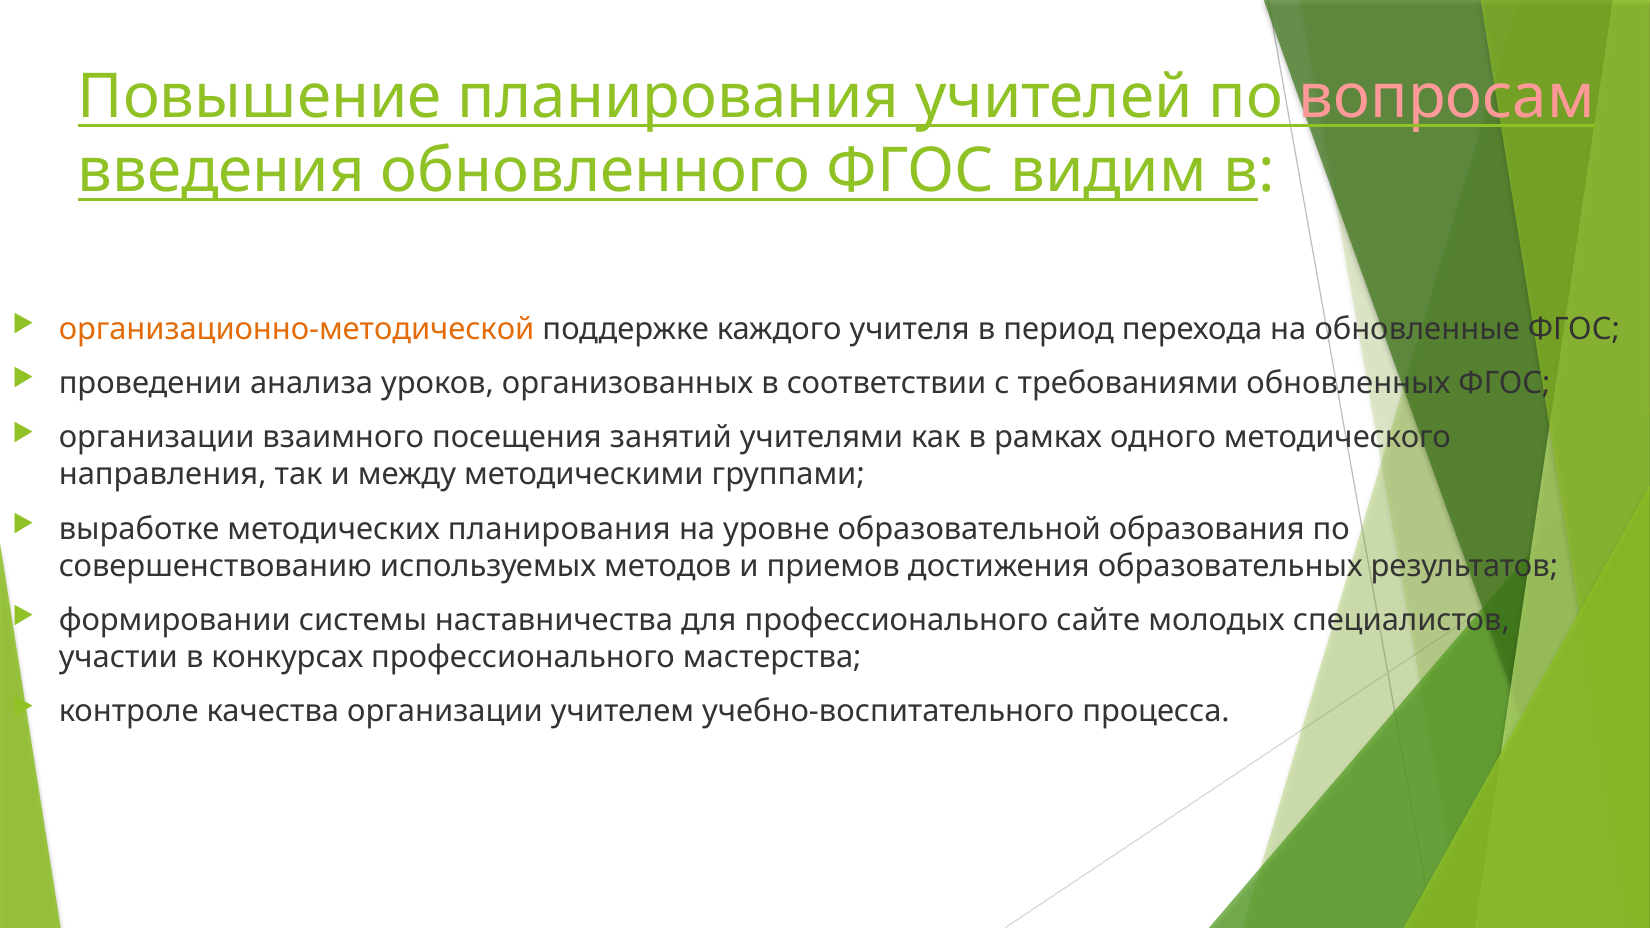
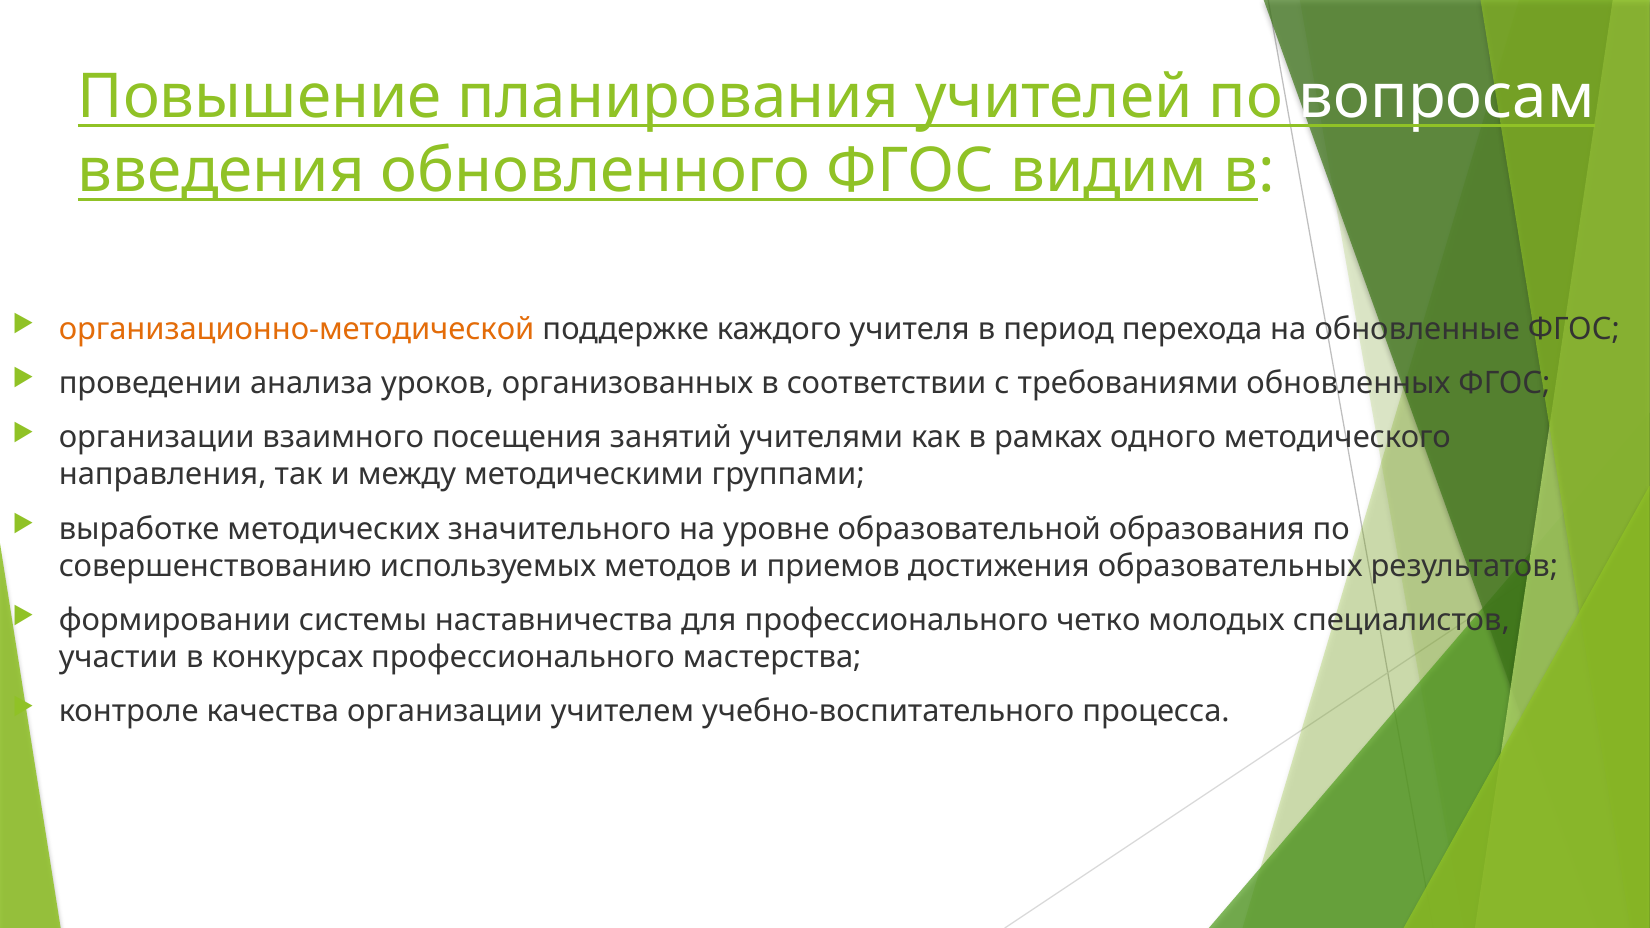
вопросам colour: pink -> white (1447, 97)
методических планирования: планирования -> значительного (560, 529)
сайте: сайте -> четко (1098, 620)
